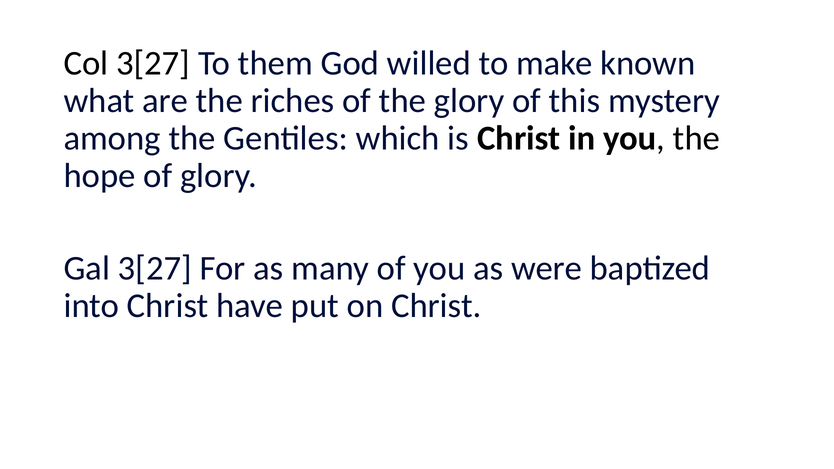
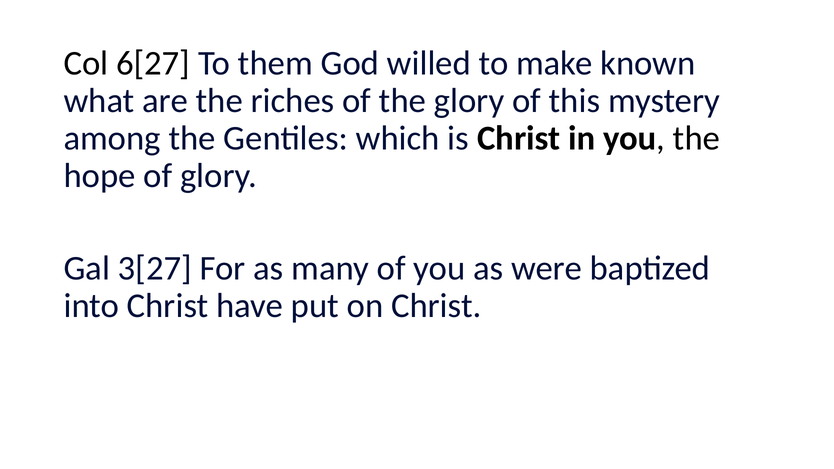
Col 3[27: 3[27 -> 6[27 (153, 64)
